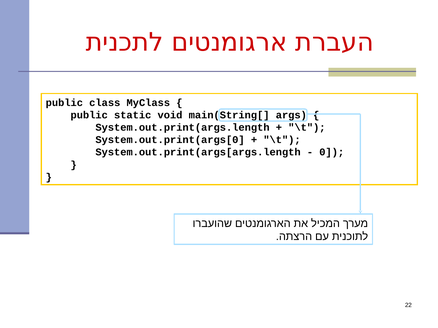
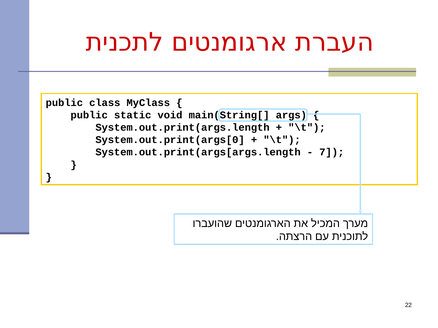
0: 0 -> 7 (332, 152)
